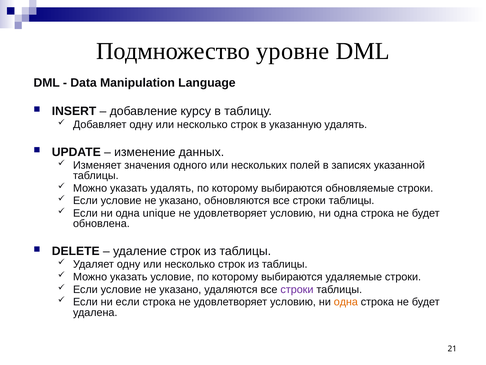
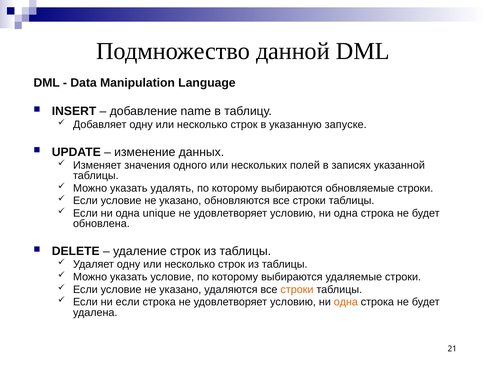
уровне: уровне -> данной (293, 51)
курсу: курсу -> name (196, 111)
указанную удалять: удалять -> запуске (346, 124)
строки colour: purple -> orange (297, 289)
